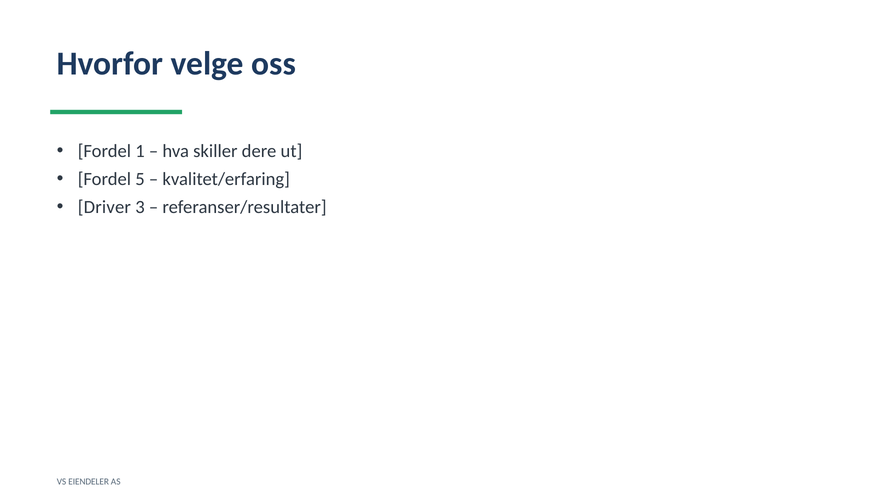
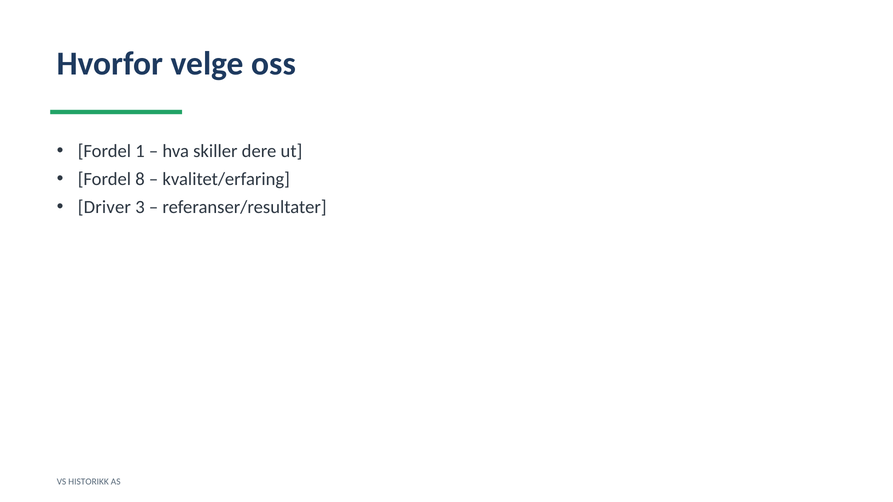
5: 5 -> 8 (140, 179)
EIENDELER: EIENDELER -> HISTORIKK (89, 482)
